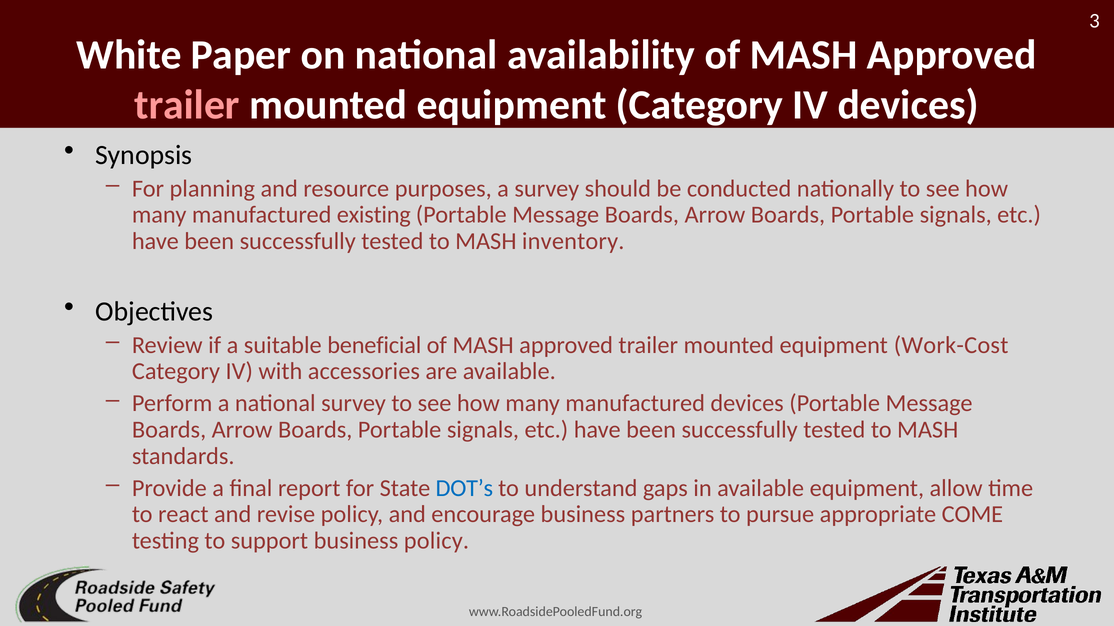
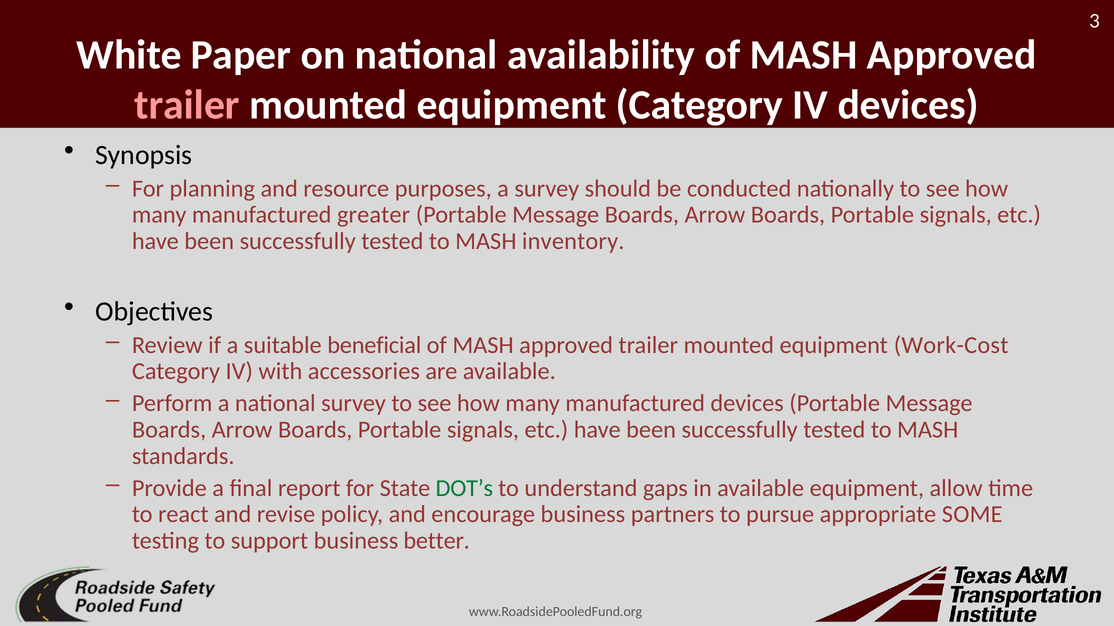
existing: existing -> greater (374, 215)
DOT’s colour: blue -> green (464, 489)
COME: COME -> SOME (972, 515)
business policy: policy -> better (437, 541)
